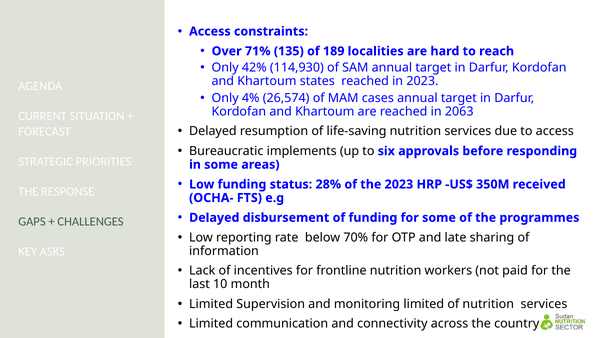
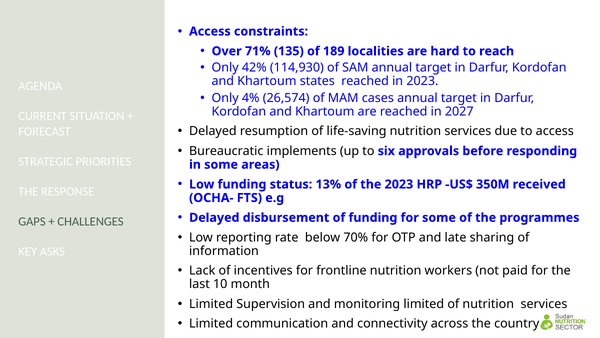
2063: 2063 -> 2027 (459, 111)
28%: 28% -> 13% (328, 184)
